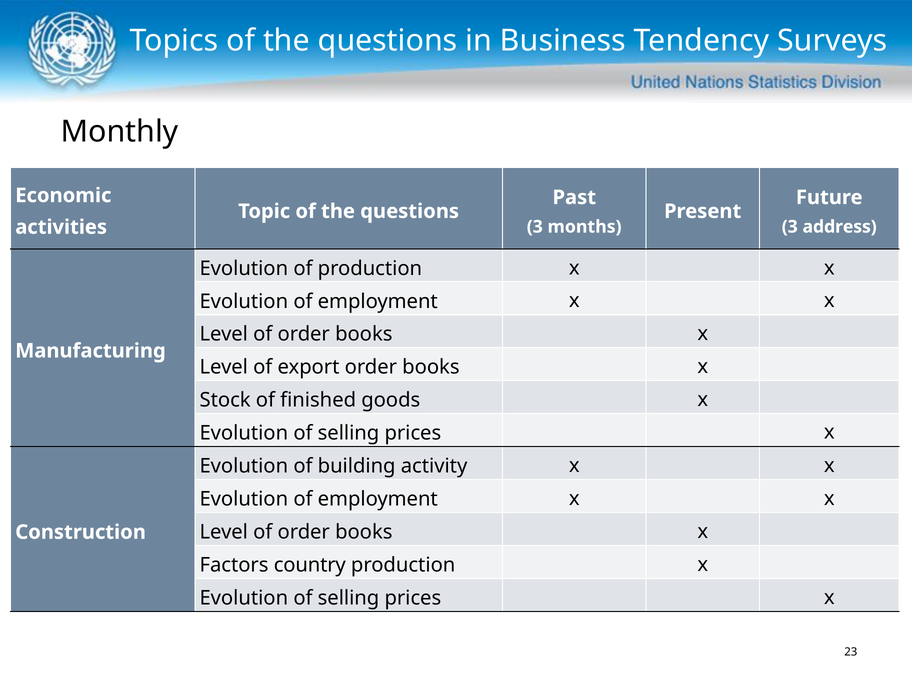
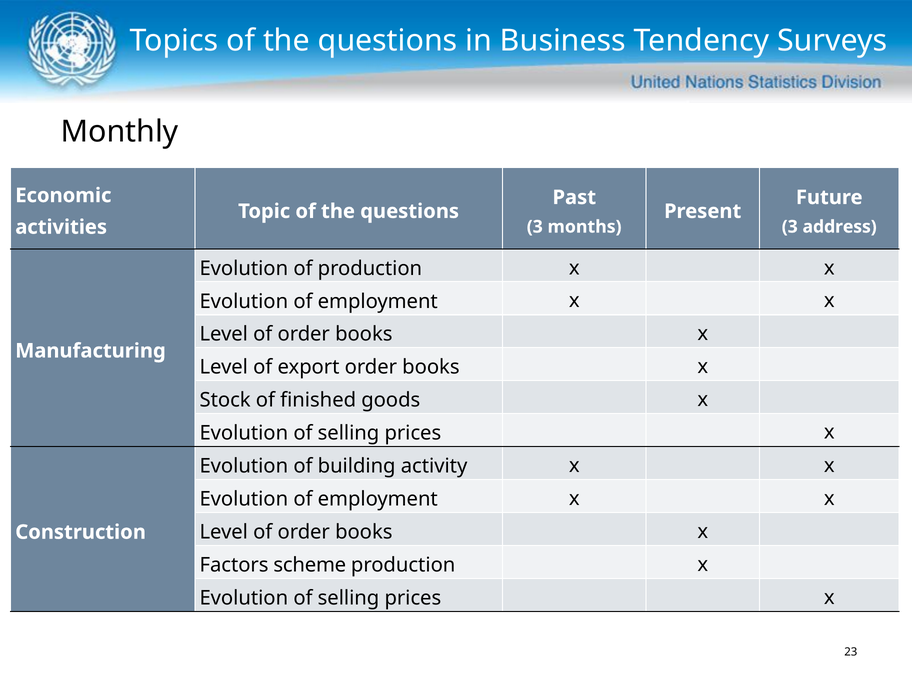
country: country -> scheme (310, 565)
